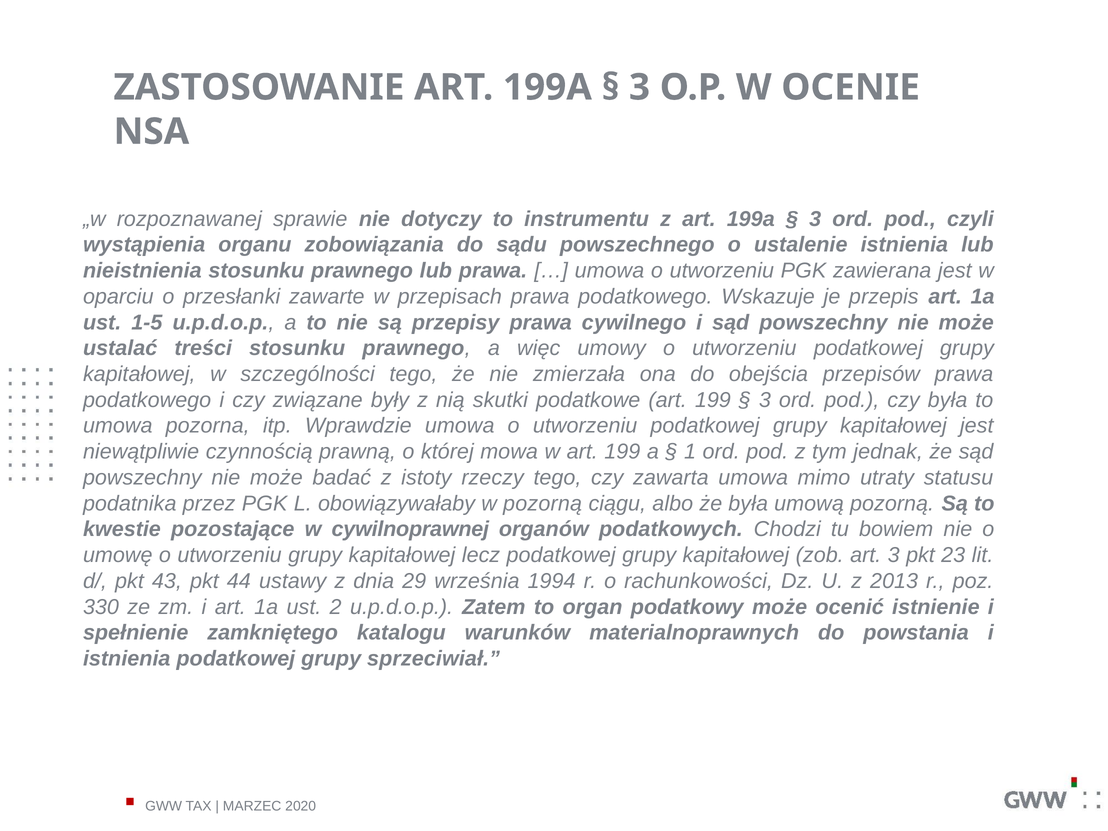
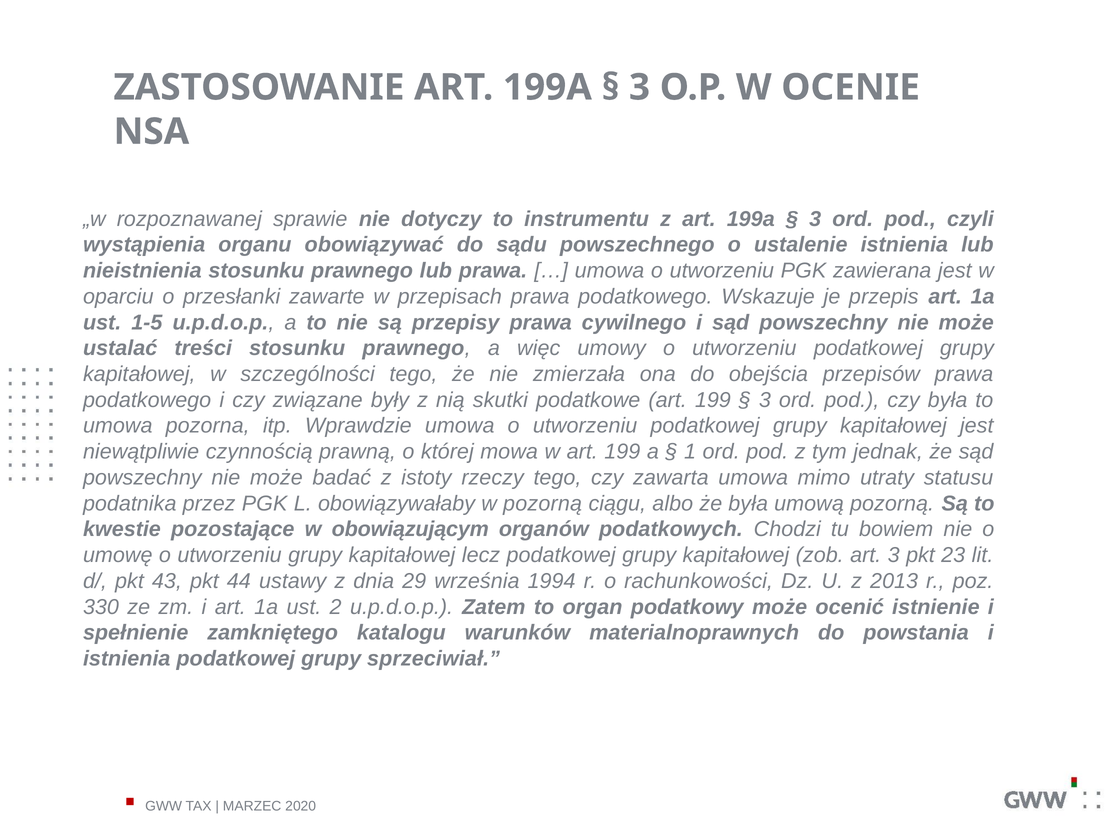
zobowiązania: zobowiązania -> obowiązywać (374, 245)
cywilnoprawnej: cywilnoprawnej -> obowiązującym (410, 529)
